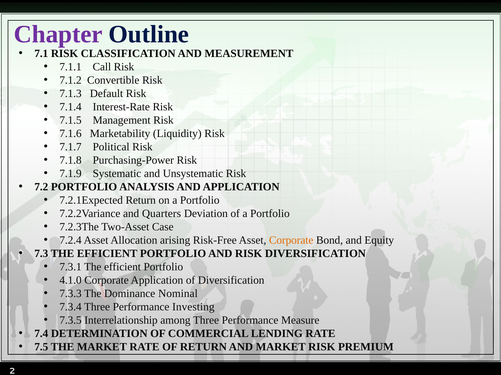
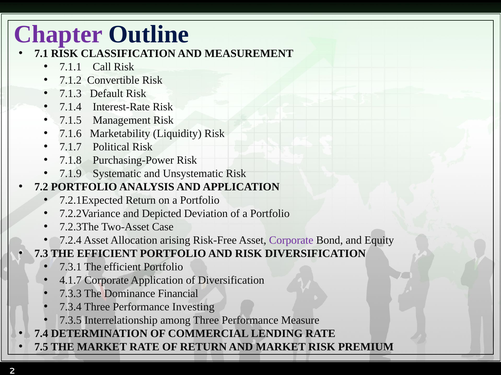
Quarters: Quarters -> Depicted (162, 214)
Corporate colour: orange -> purple (291, 241)
4.1.0: 4.1.0 -> 4.1.7 (71, 281)
Nominal: Nominal -> Financial (178, 294)
